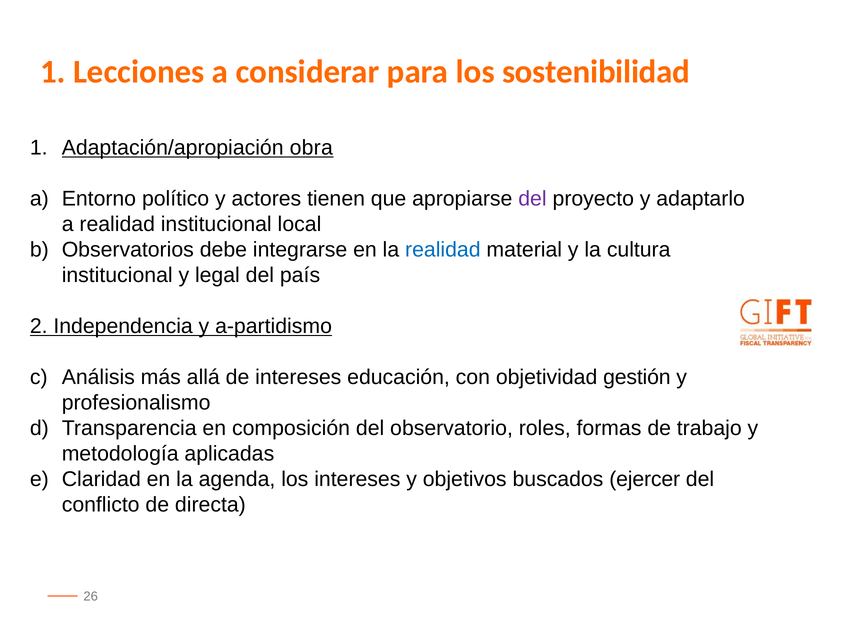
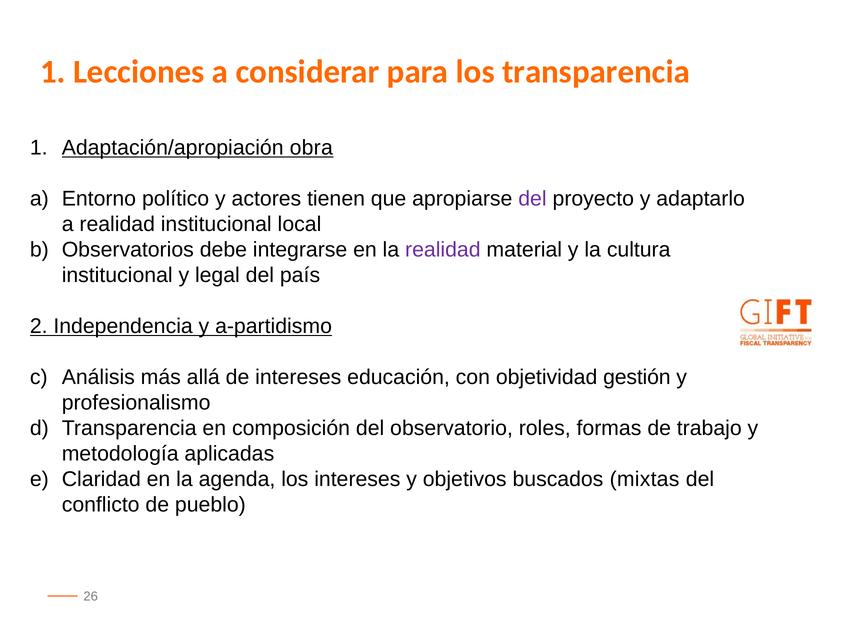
los sostenibilidad: sostenibilidad -> transparencia (596, 72)
realidad colour: blue -> purple (443, 249)
ejercer: ejercer -> mixtas (645, 479)
directa: directa -> pueblo (210, 504)
